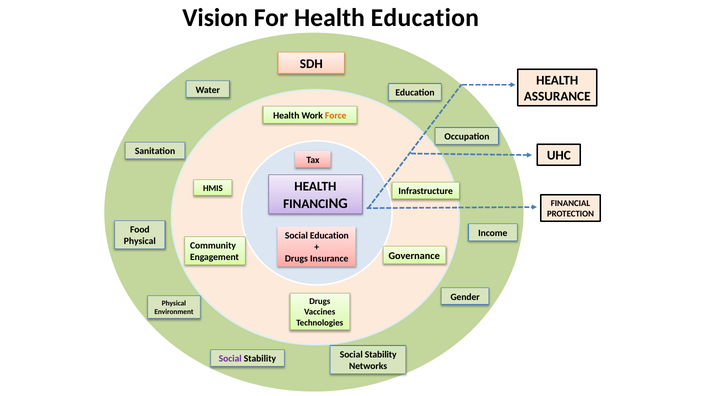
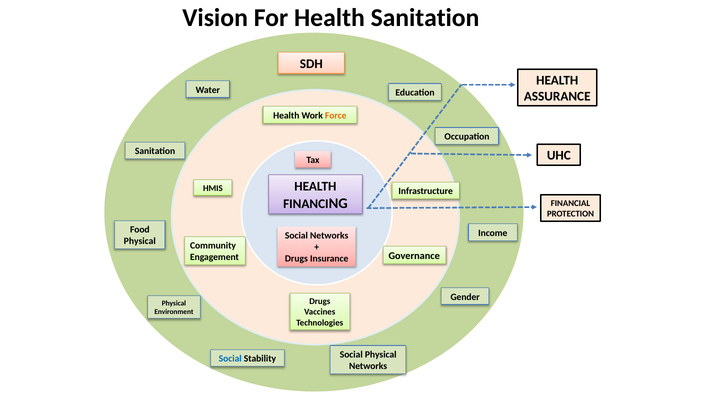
Health Education: Education -> Sanitation (425, 18)
Social Education: Education -> Networks (329, 236)
Stability: Stability -> Physical (381, 355)
Social colour: purple -> blue (230, 359)
